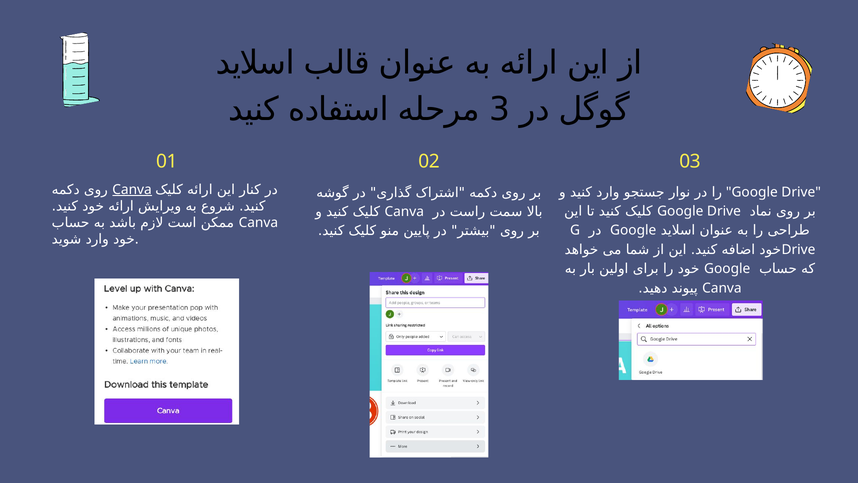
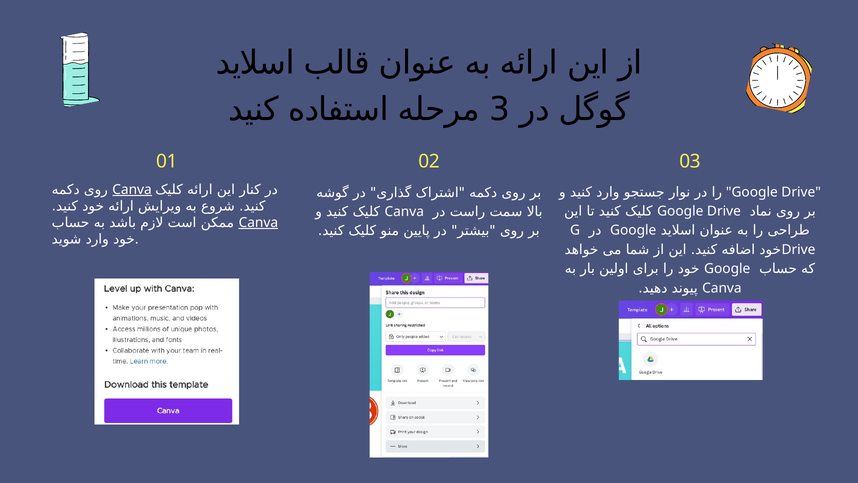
Canva underline: none -> present (258, 222)
